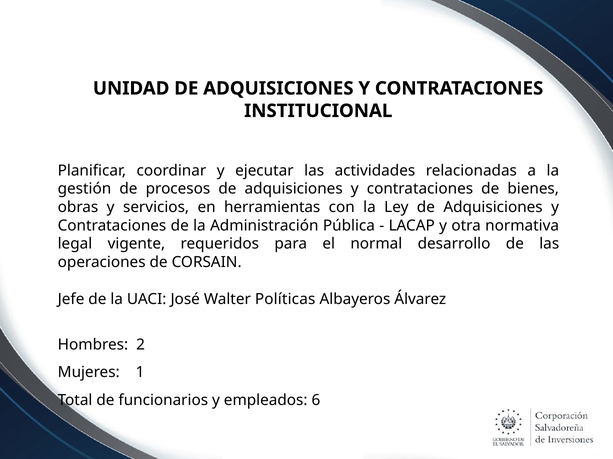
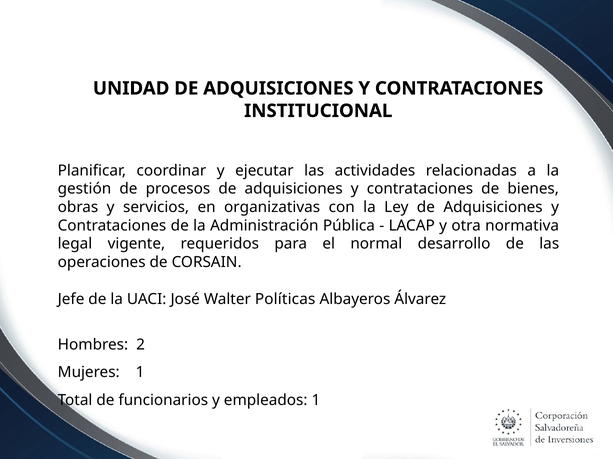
herramientas: herramientas -> organizativas (272, 208)
empleados 6: 6 -> 1 (316, 401)
